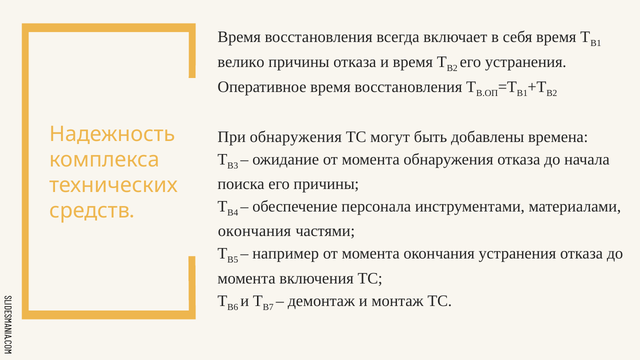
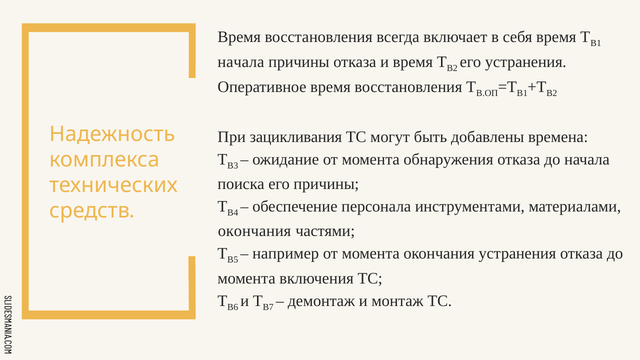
велико: велико -> начала (241, 62)
При обнаружения: обнаружения -> зацикливания (296, 137)
